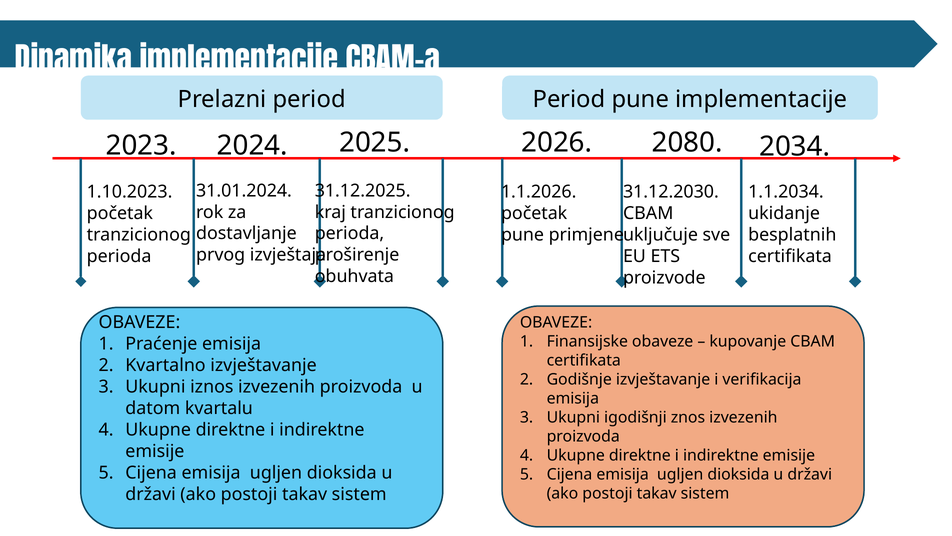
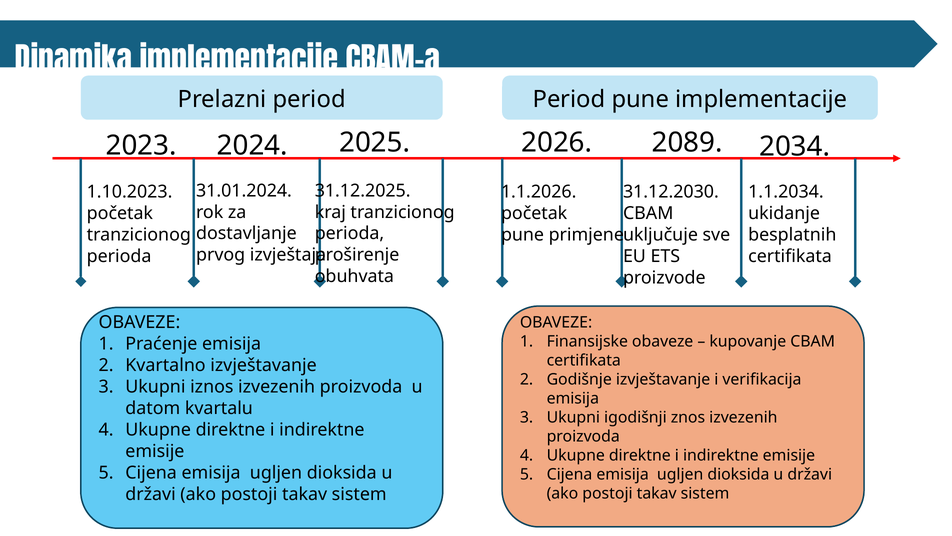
2080: 2080 -> 2089 (687, 142)
